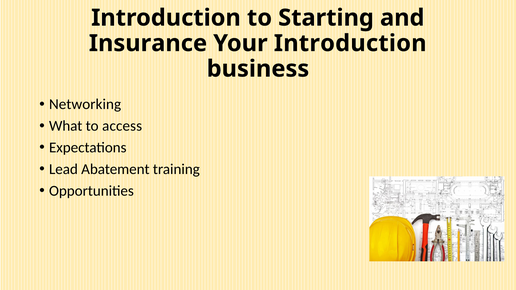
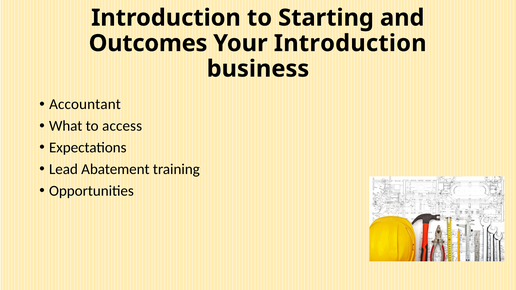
Insurance: Insurance -> Outcomes (148, 43)
Networking: Networking -> Accountant (85, 104)
